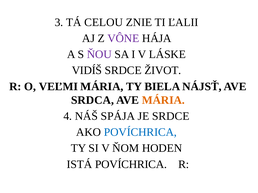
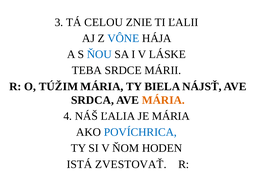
VÔNE colour: purple -> blue (123, 38)
ŇOU colour: purple -> blue (99, 55)
VIDÍŠ: VIDÍŠ -> TEBA (87, 71)
ŽIVOT: ŽIVOT -> MÁRII (163, 71)
VEĽMI: VEĽMI -> TÚŽIM (58, 87)
SPÁJA: SPÁJA -> ĽALIA (118, 116)
JE SRDCE: SRDCE -> MÁRIA (171, 116)
ISTÁ POVÍCHRICA: POVÍCHRICA -> ZVESTOVAŤ (131, 165)
